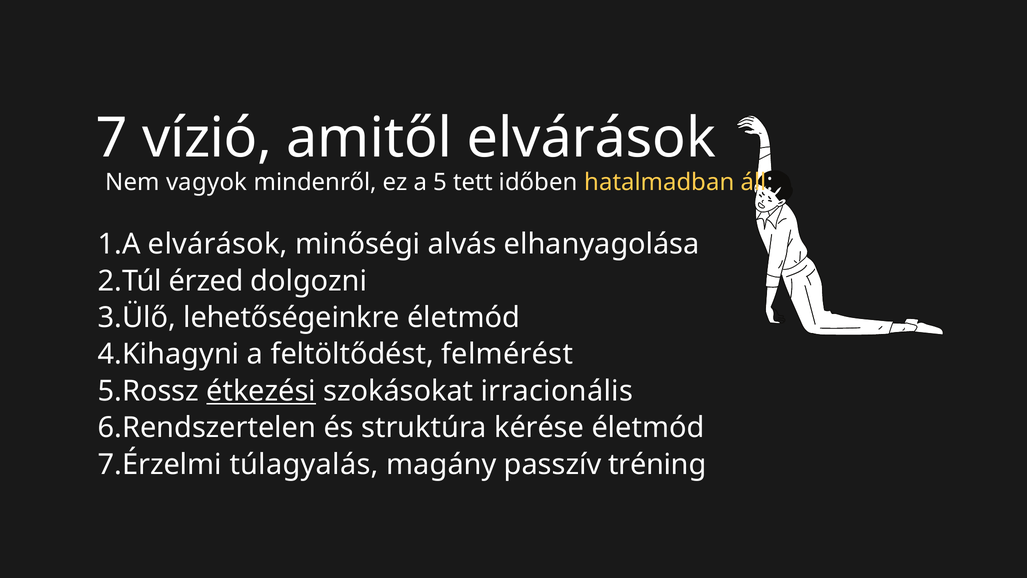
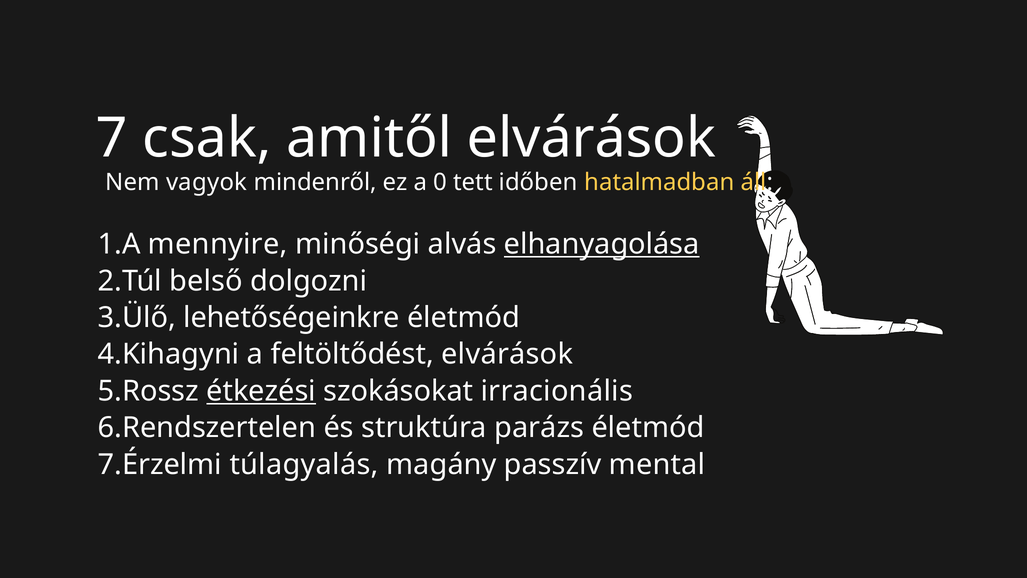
vízió: vízió -> csak (207, 138)
5: 5 -> 0 (440, 182)
elvárások: elvárások -> mennyire (218, 244)
elhanyagolása underline: none -> present (602, 244)
érzed: érzed -> belső (206, 281)
feltöltődést felmérést: felmérést -> elvárások (507, 354)
kérése: kérése -> parázs (539, 428)
tréning: tréning -> mental (657, 464)
